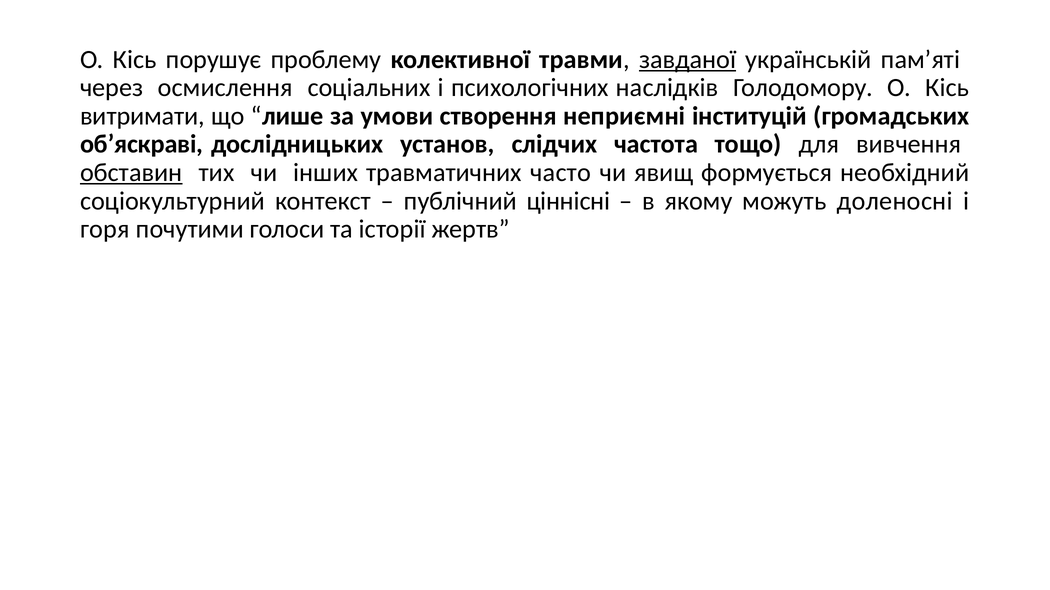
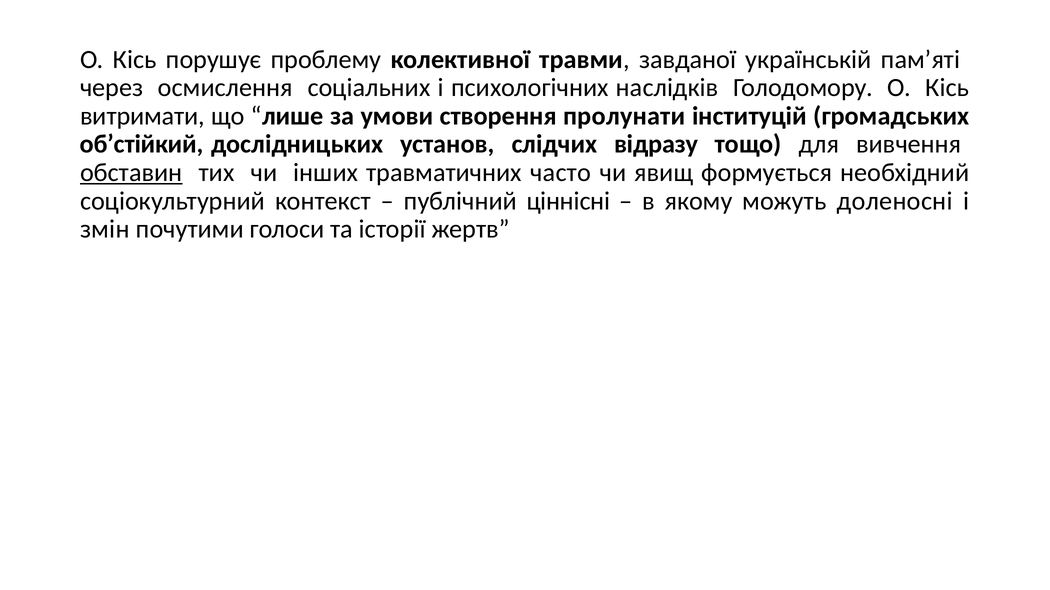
завданої underline: present -> none (688, 59)
неприємні: неприємні -> пролунати (624, 116)
об’яскраві: об’яскраві -> об’стійкий (142, 144)
частота: частота -> відразу (656, 144)
горя: горя -> змін (105, 229)
